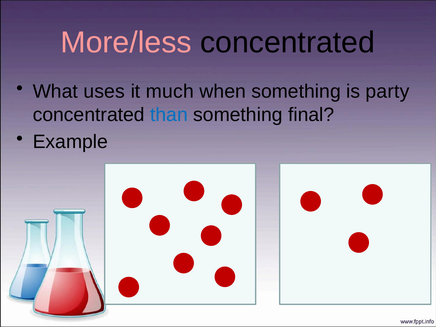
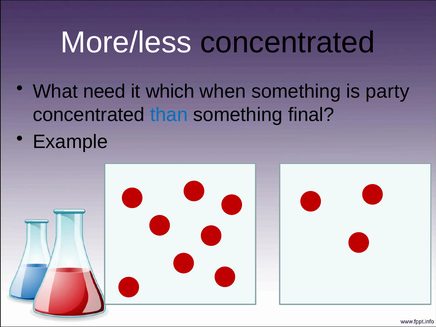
More/less colour: pink -> white (126, 42)
uses: uses -> need (104, 91)
much: much -> which (170, 91)
